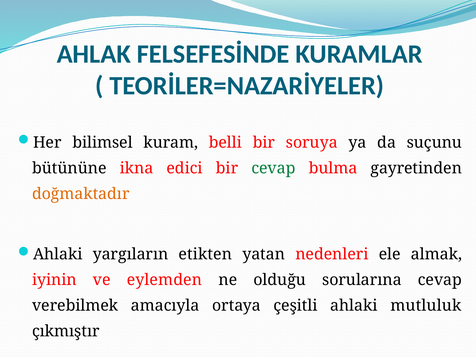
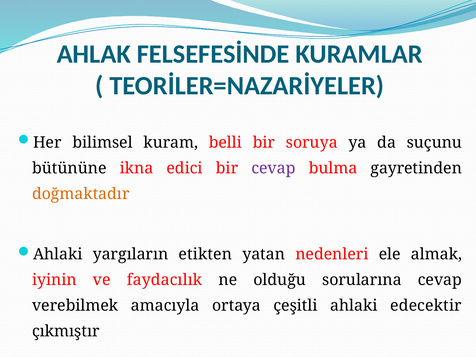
cevap colour: green -> purple (273, 168)
eylemden: eylemden -> faydacılık (165, 280)
mutluluk: mutluluk -> edecektir (426, 306)
